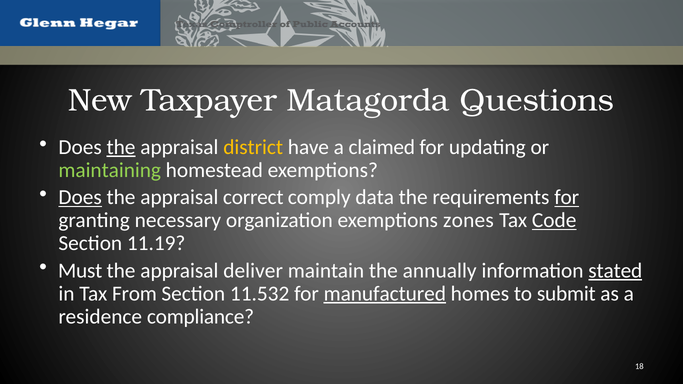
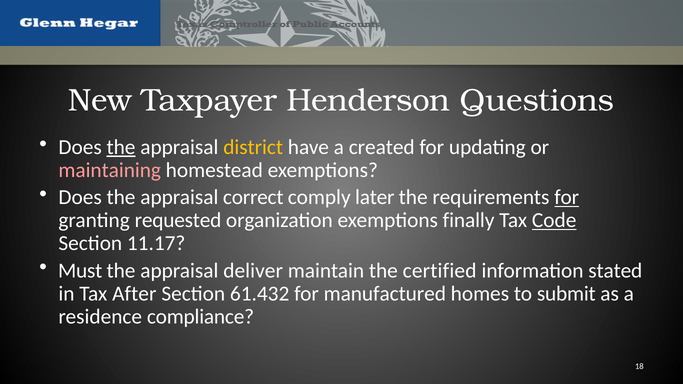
Matagorda: Matagorda -> Henderson (368, 101)
claimed: claimed -> created (382, 147)
maintaining colour: light green -> pink (110, 170)
Does underline: present -> none (80, 197)
data: data -> later (375, 197)
necessary: necessary -> requested (178, 221)
zones: zones -> finally (469, 221)
11.19: 11.19 -> 11.17 (156, 244)
annually: annually -> certified (440, 271)
stated underline: present -> none (615, 271)
From: From -> After (134, 294)
11.532: 11.532 -> 61.432 (260, 294)
manufactured underline: present -> none (385, 294)
